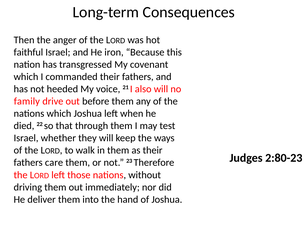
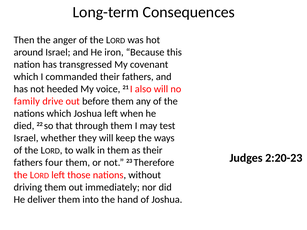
faithful: faithful -> around (28, 52)
2:80-23: 2:80-23 -> 2:20-23 (284, 158)
care: care -> four (54, 163)
